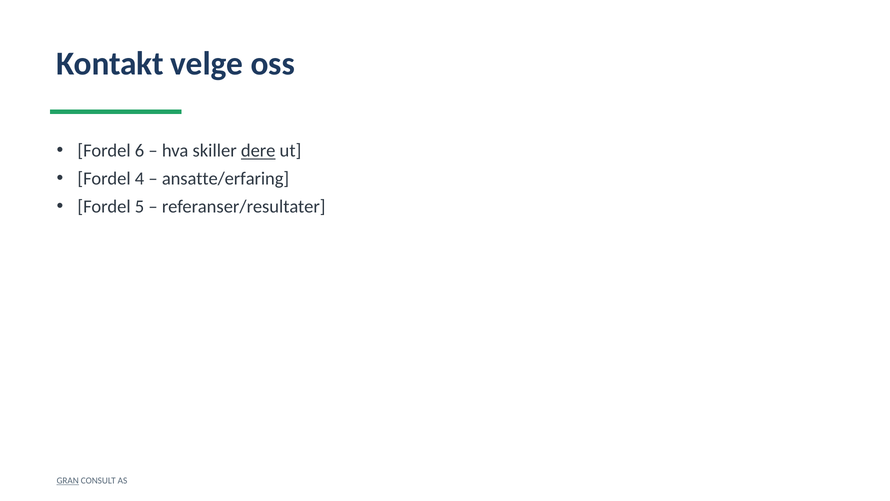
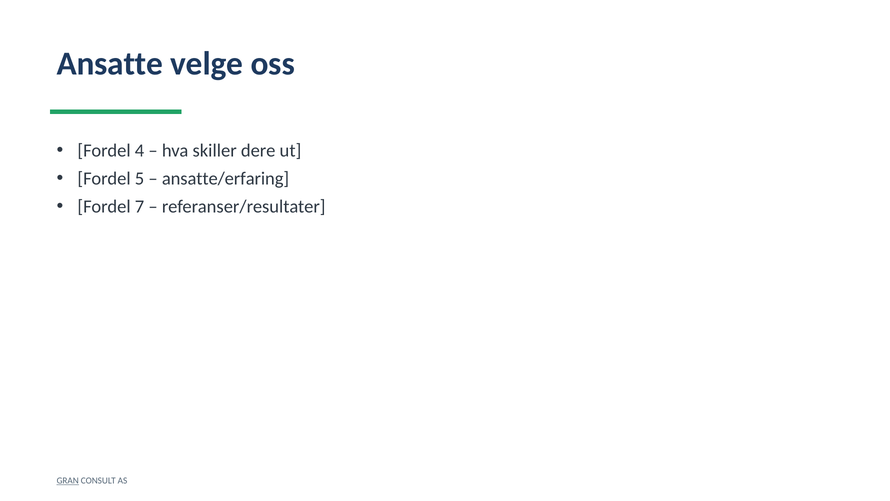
Kontakt: Kontakt -> Ansatte (110, 64)
6: 6 -> 4 (140, 151)
dere underline: present -> none (258, 151)
4: 4 -> 5 (140, 179)
5: 5 -> 7 (140, 206)
